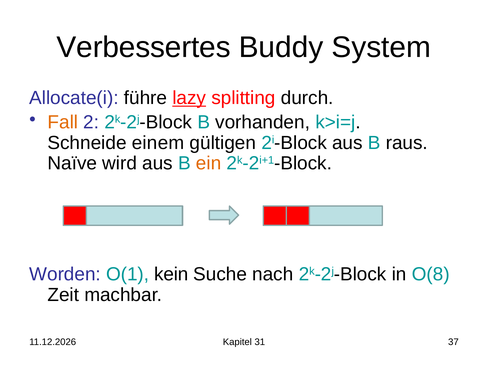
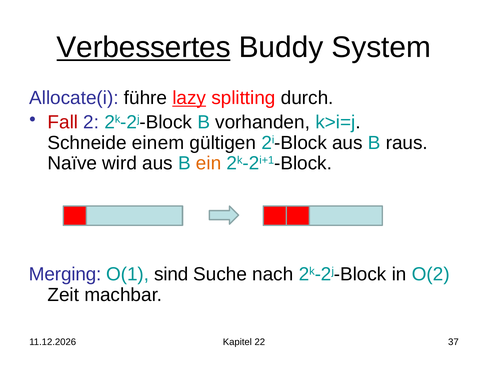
Verbessertes underline: none -> present (144, 47)
Fall colour: orange -> red (63, 122)
Worden: Worden -> Merging (65, 274)
kein: kein -> sind (171, 274)
O(8: O(8 -> O(2 (431, 274)
31: 31 -> 22 (260, 342)
